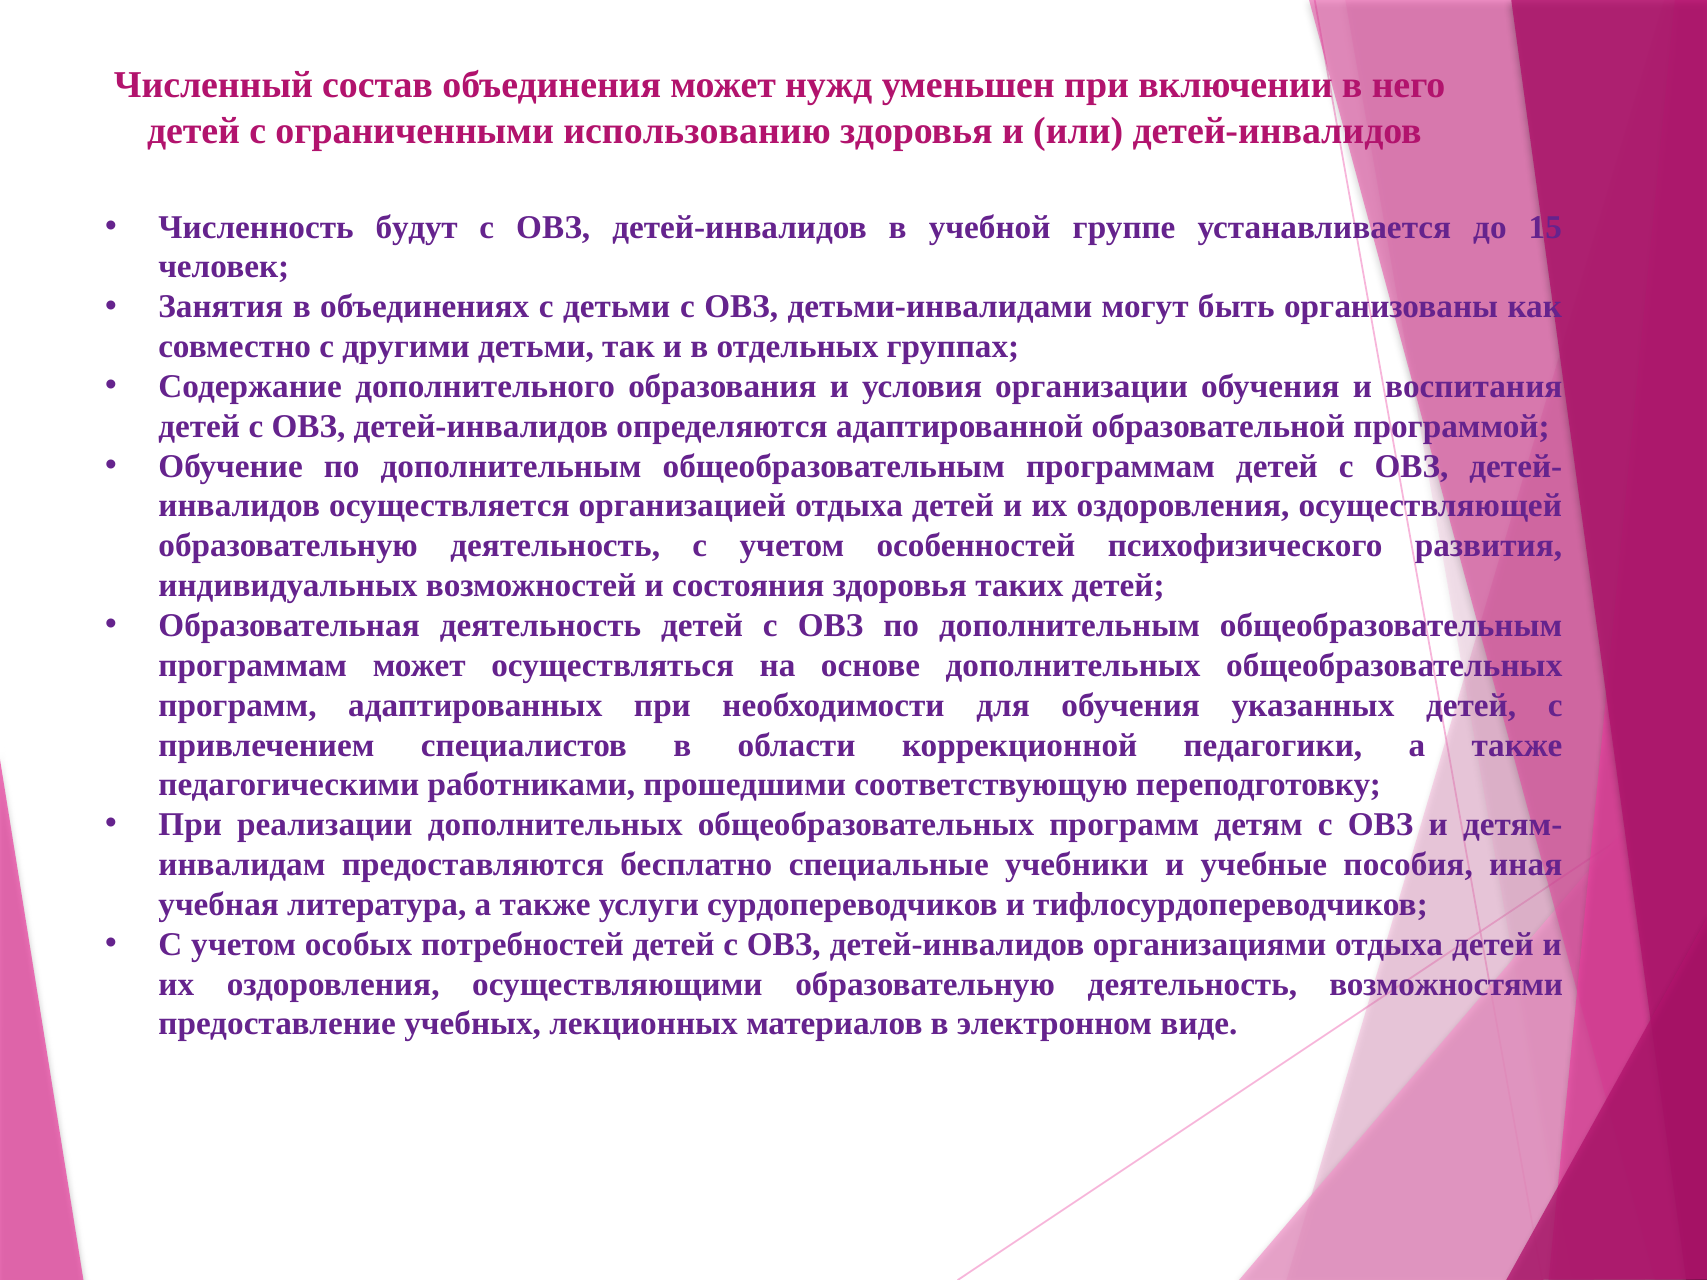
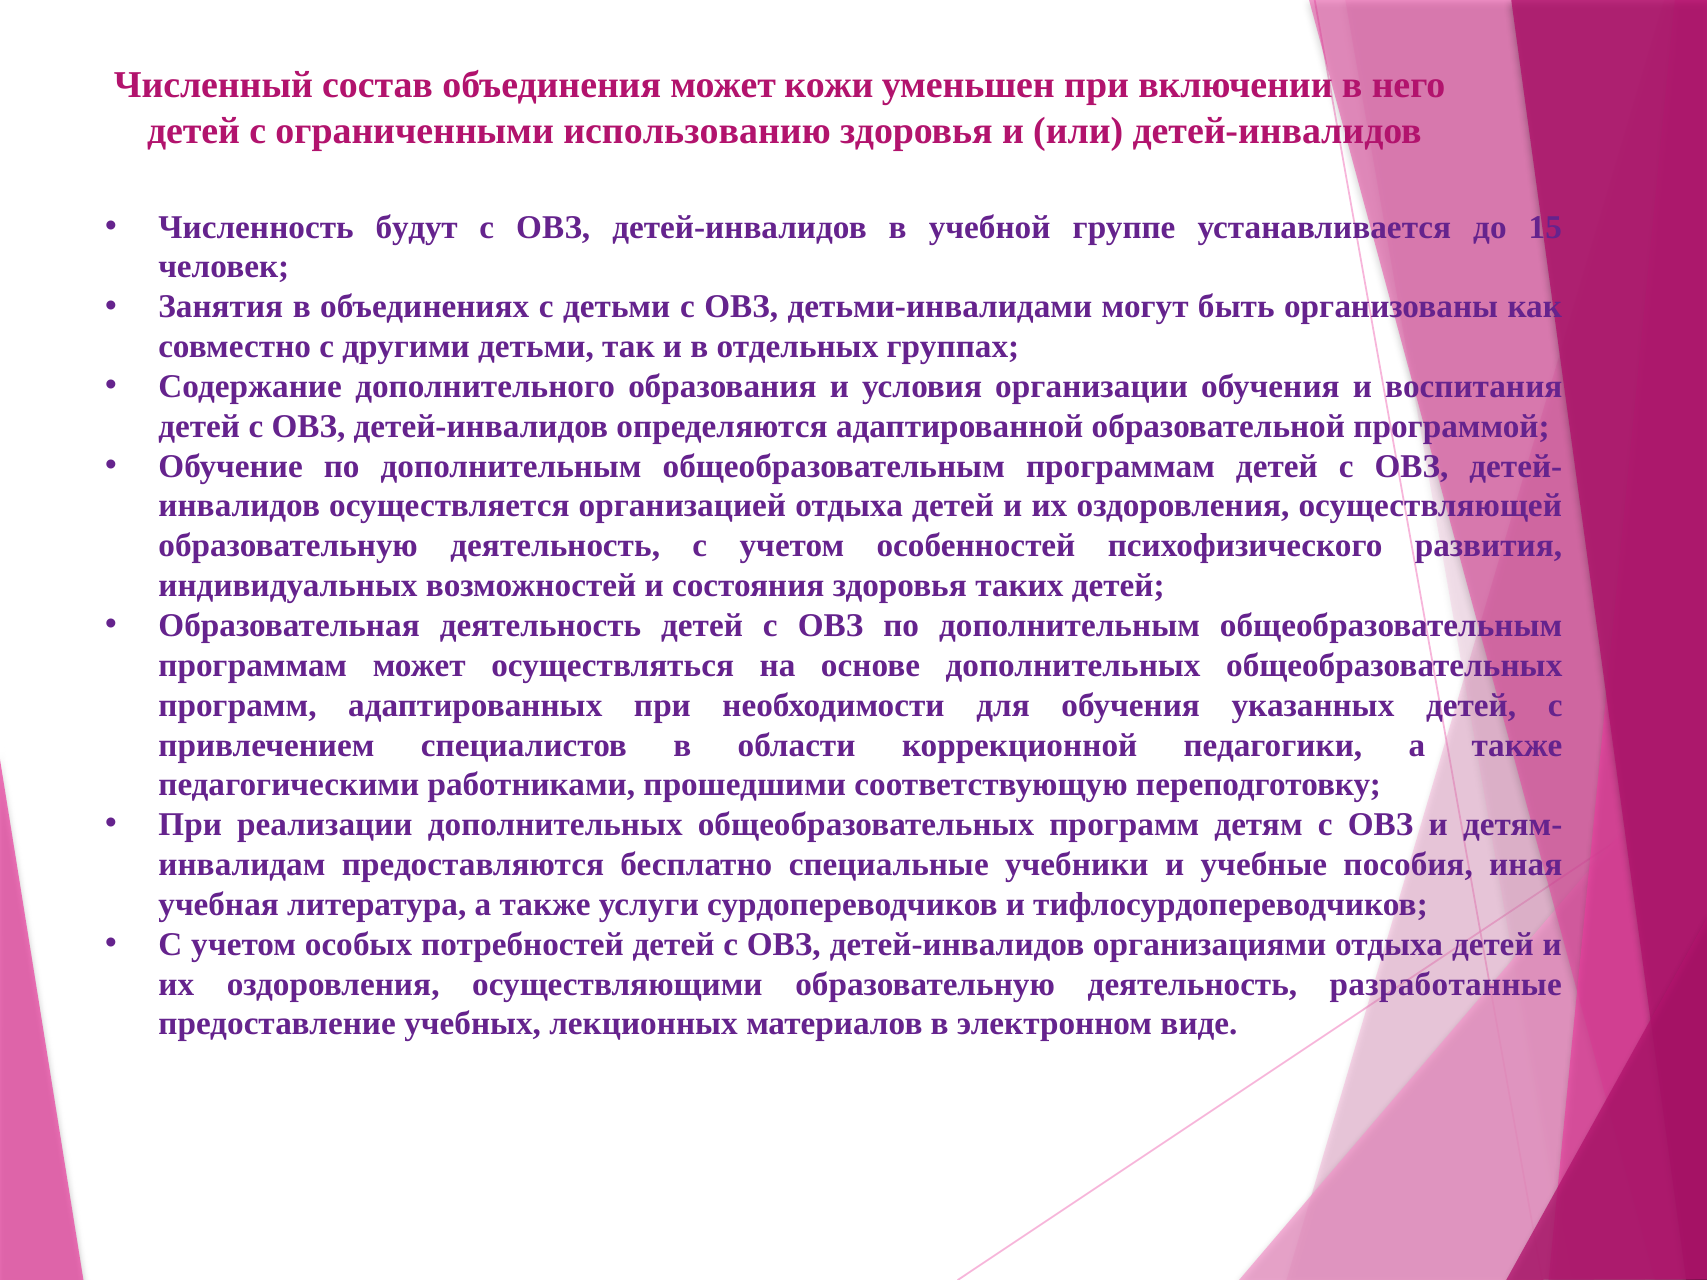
нужд: нужд -> кожи (829, 85)
возможностями: возможностями -> разработанные (1446, 984)
